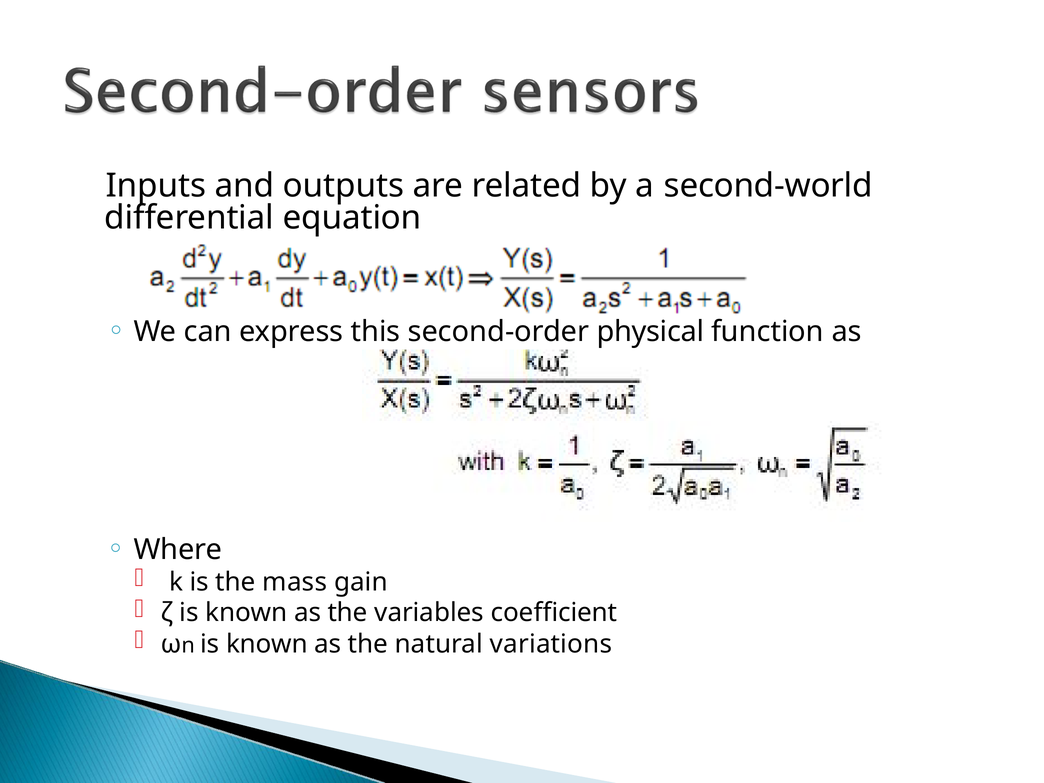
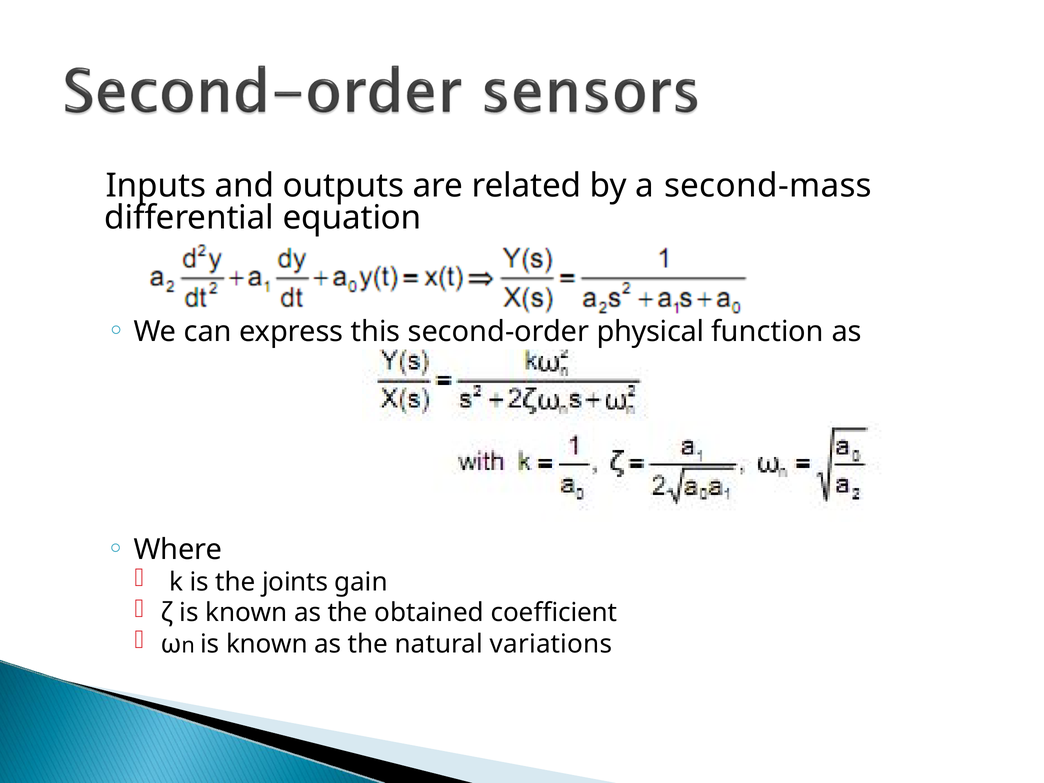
second-world: second-world -> second-mass (768, 186)
mass: mass -> joints (295, 582)
variables: variables -> obtained (429, 613)
